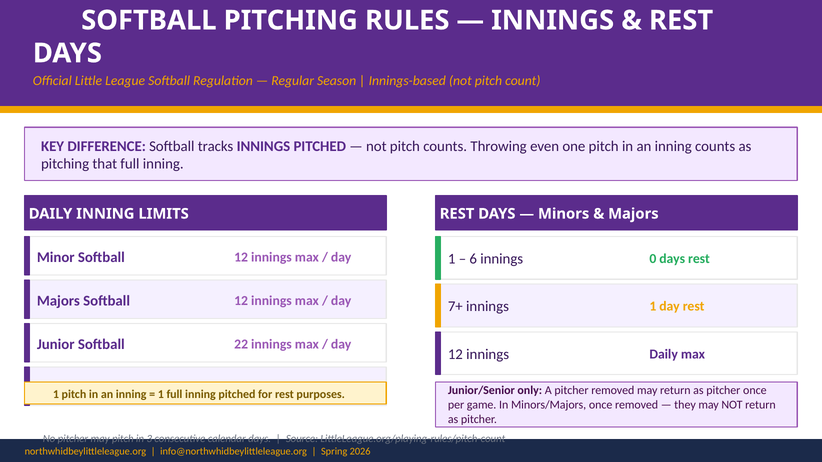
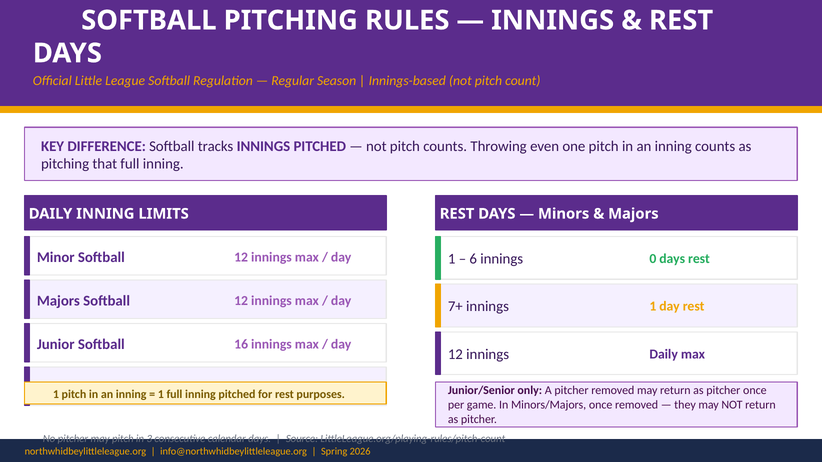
22: 22 -> 16 (241, 345)
